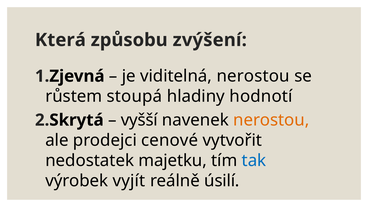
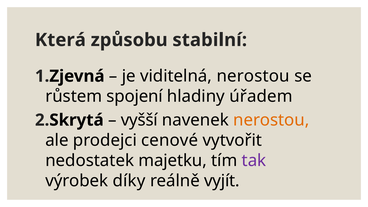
zvýšení: zvýšení -> stabilní (210, 40)
stoupá: stoupá -> spojení (135, 96)
hodnotí: hodnotí -> úřadem (261, 96)
tak colour: blue -> purple (254, 161)
vyjít: vyjít -> díky (129, 181)
úsilí: úsilí -> vyjít (222, 181)
